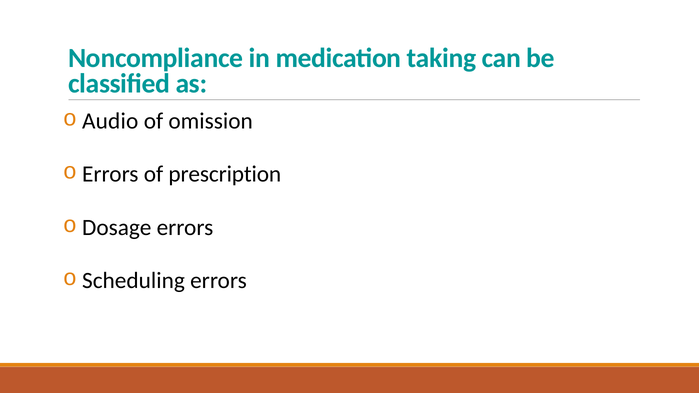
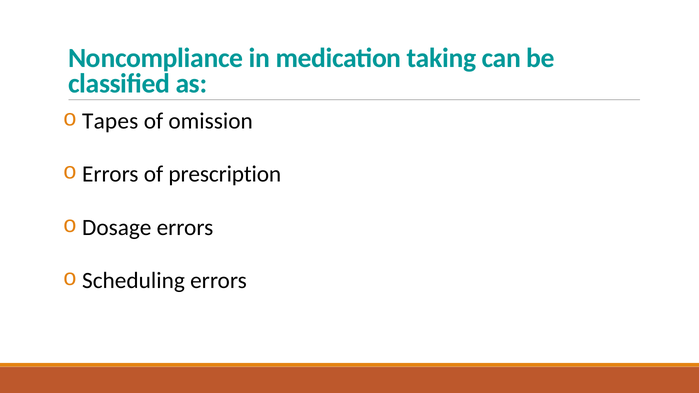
Audio: Audio -> Tapes (110, 121)
